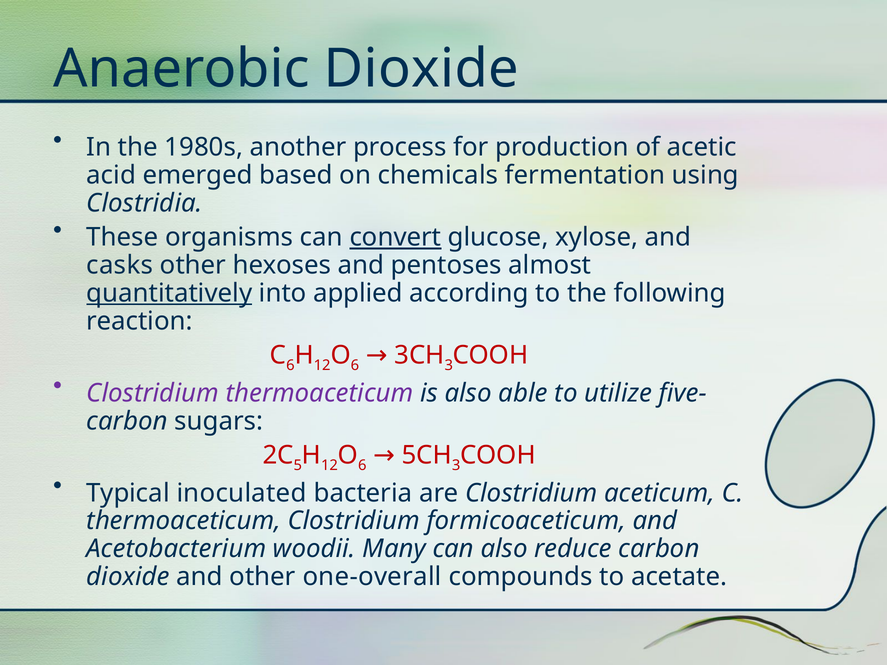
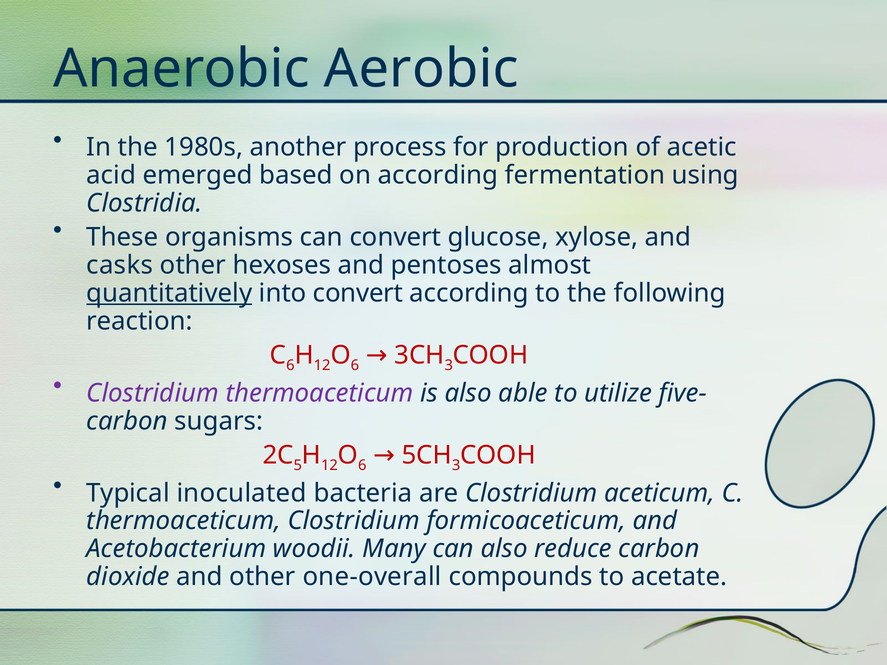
Anaerobic Dioxide: Dioxide -> Aerobic (421, 69)
on chemicals: chemicals -> according (438, 175)
convert underline: present -> none (395, 237)
into applied: applied -> convert (358, 293)
